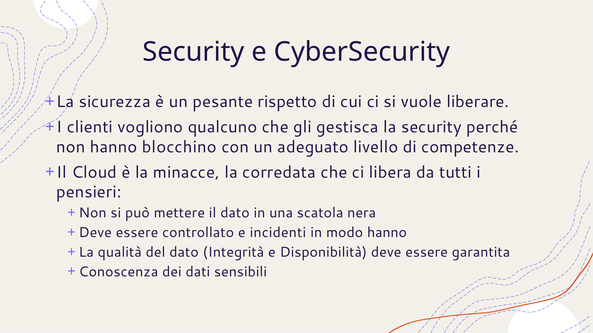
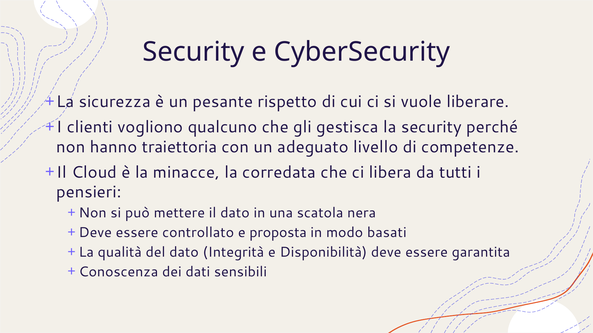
blocchino: blocchino -> traiettoria (179, 147)
incidenti: incidenti -> proposta (278, 233)
modo hanno: hanno -> basati (387, 233)
